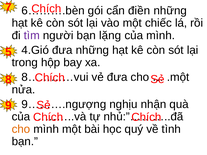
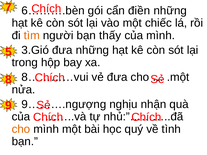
tìm colour: purple -> orange (32, 35)
lặng: lặng -> thấy (110, 35)
4.Gió: 4.Gió -> 3.Gió (35, 50)
